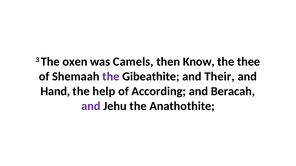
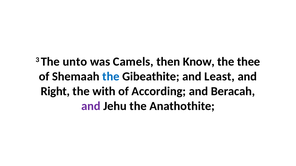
oxen: oxen -> unto (75, 62)
the colour: purple -> blue (111, 77)
Their: Their -> Least (220, 77)
Hand: Hand -> Right (55, 92)
help: help -> with (104, 92)
